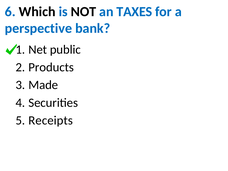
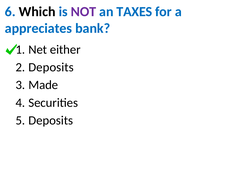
NOT colour: black -> purple (83, 12)
perspective: perspective -> appreciates (38, 28)
public: public -> either (65, 50)
Products: Products -> Deposits (51, 67)
Receipts: Receipts -> Deposits (51, 120)
